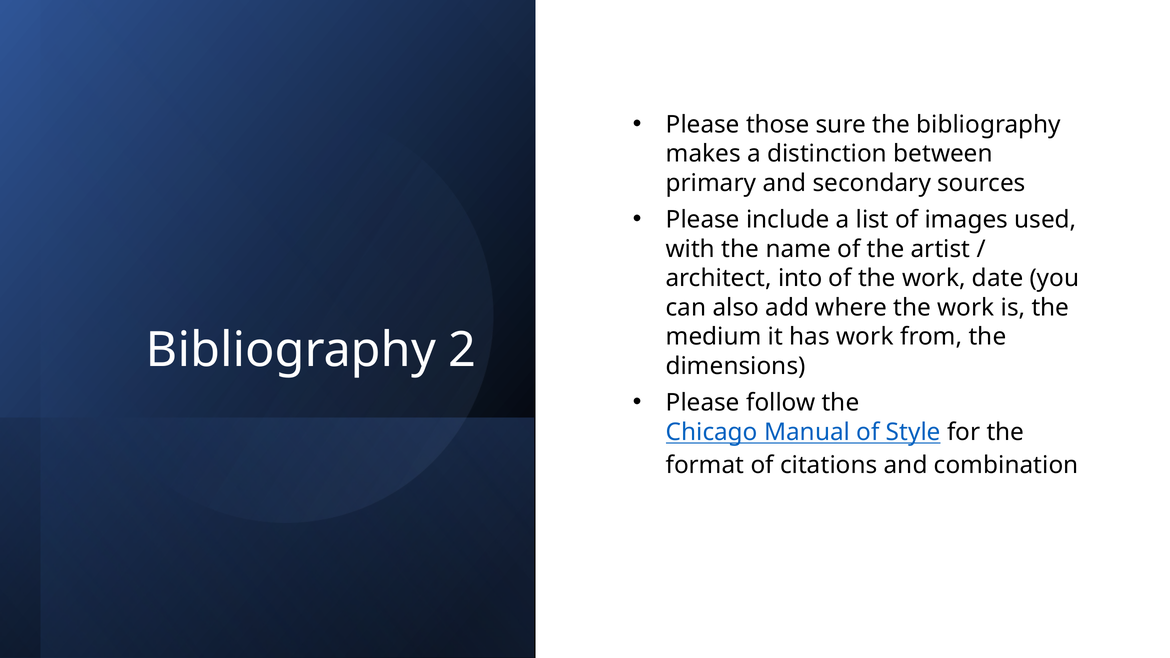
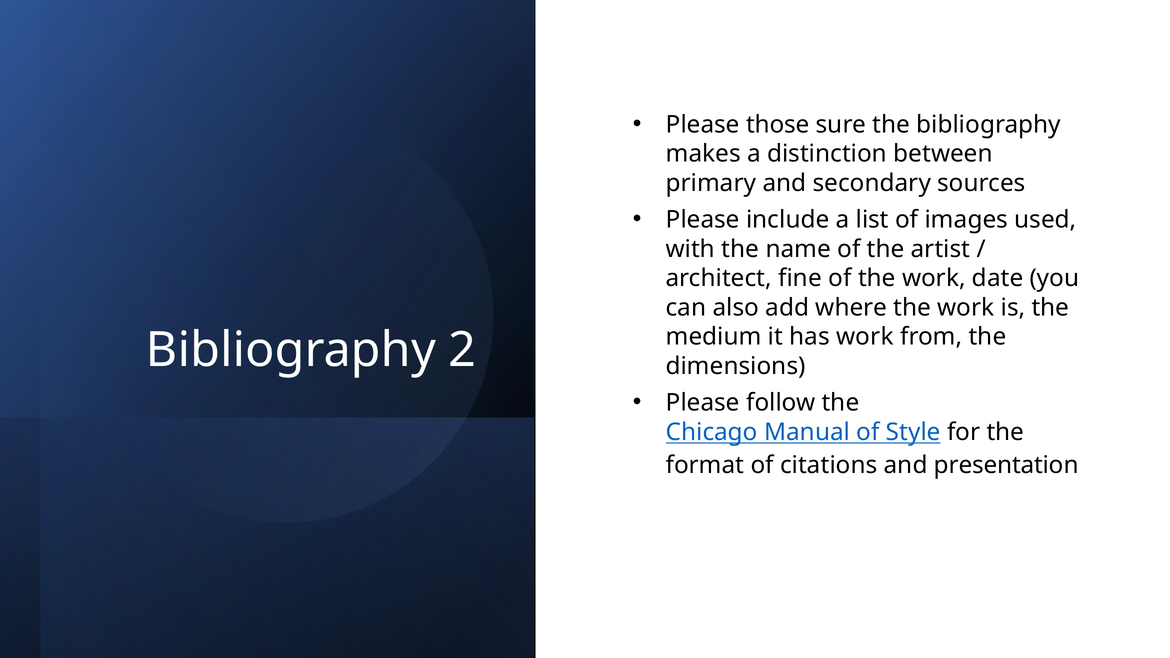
into: into -> fine (800, 278)
combination: combination -> presentation (1006, 465)
